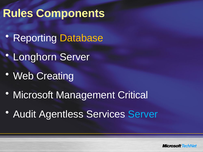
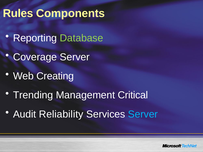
Database colour: yellow -> light green (82, 38)
Longhorn: Longhorn -> Coverage (35, 57)
Microsoft: Microsoft -> Trending (33, 95)
Agentless: Agentless -> Reliability (61, 114)
